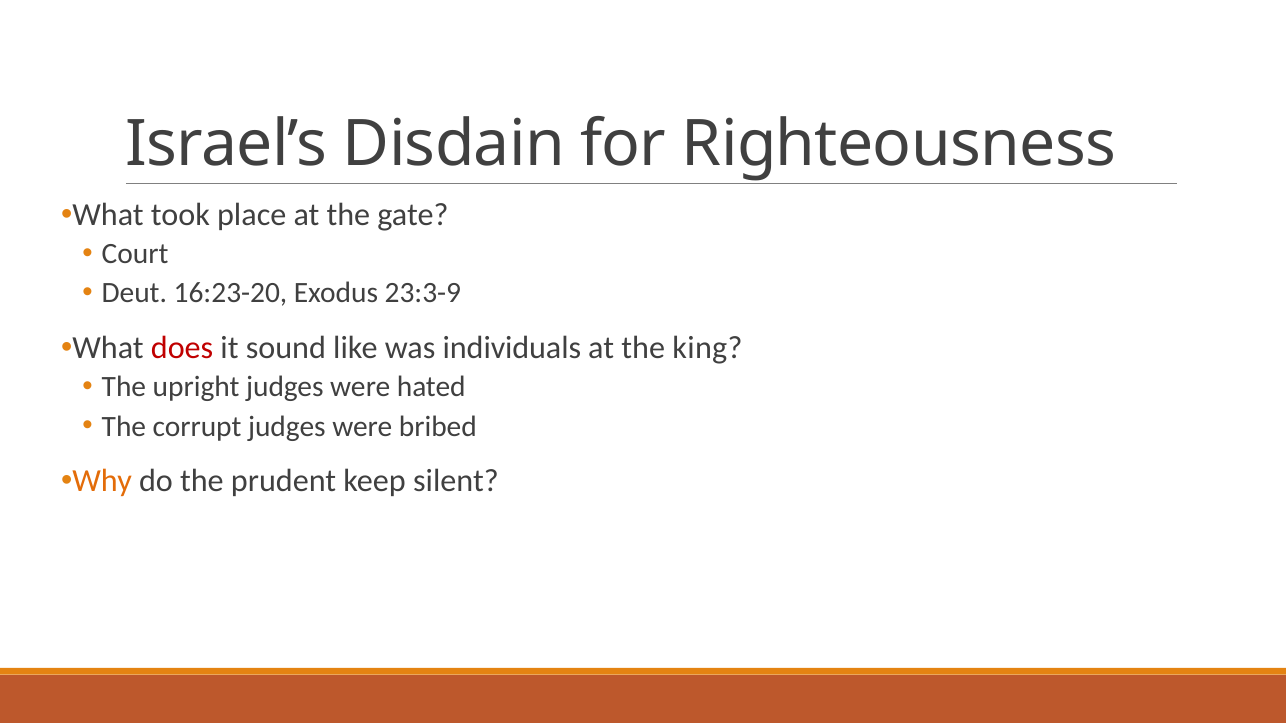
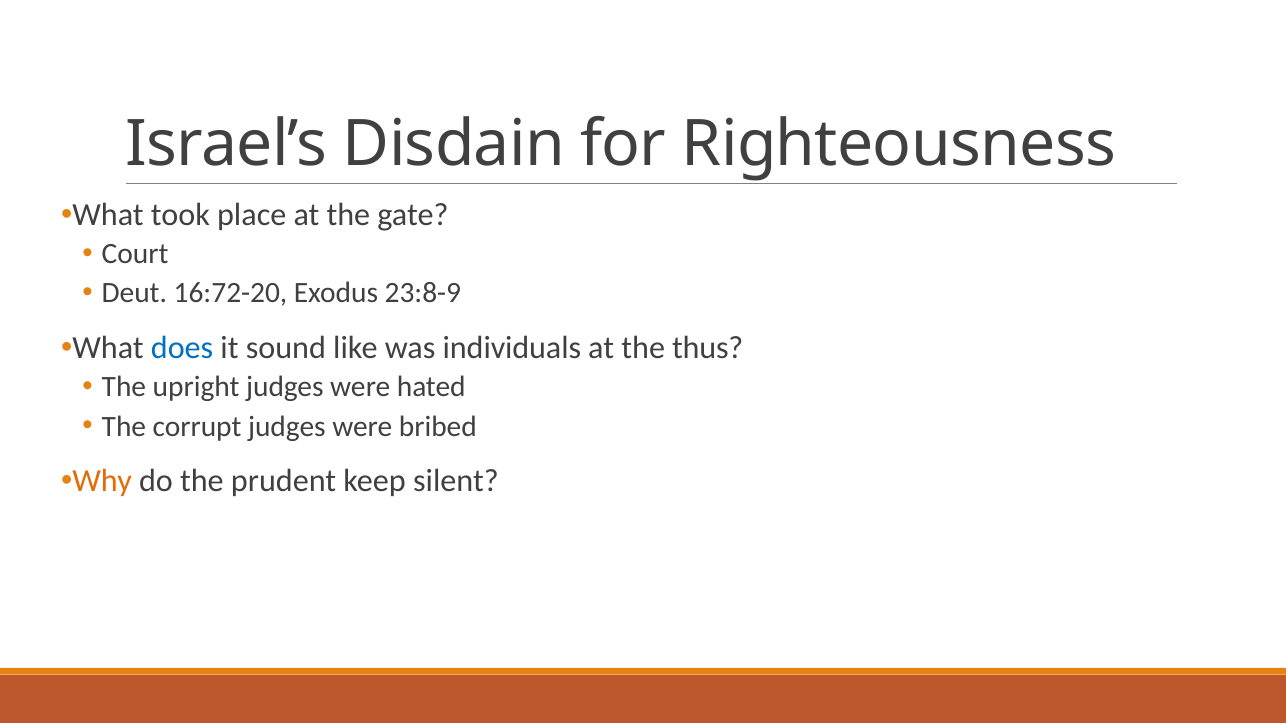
16:23-20: 16:23-20 -> 16:72-20 (231, 293)
23:3-9: 23:3-9 -> 23:8-9 (423, 293)
does colour: red -> blue (182, 348)
king: king -> thus (708, 348)
